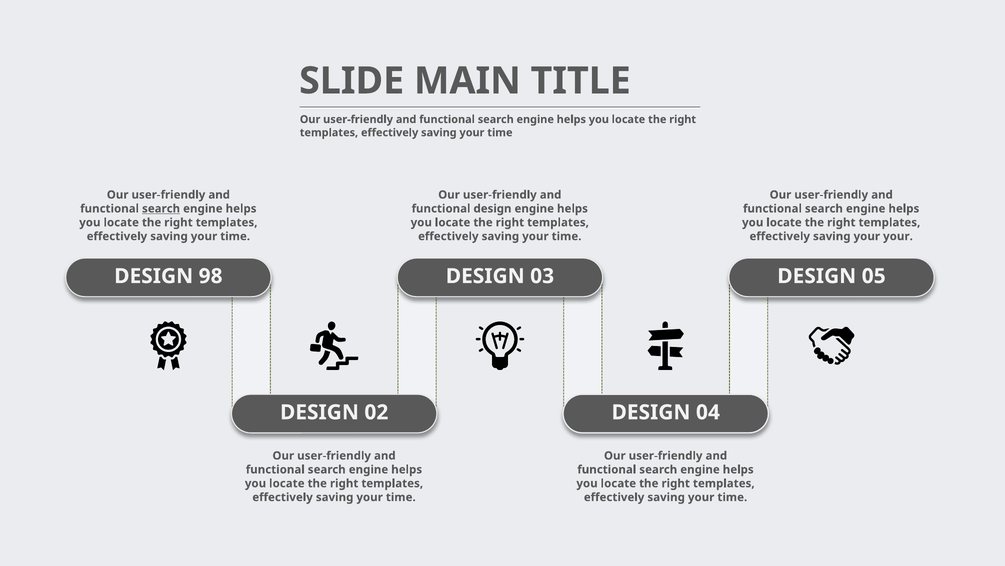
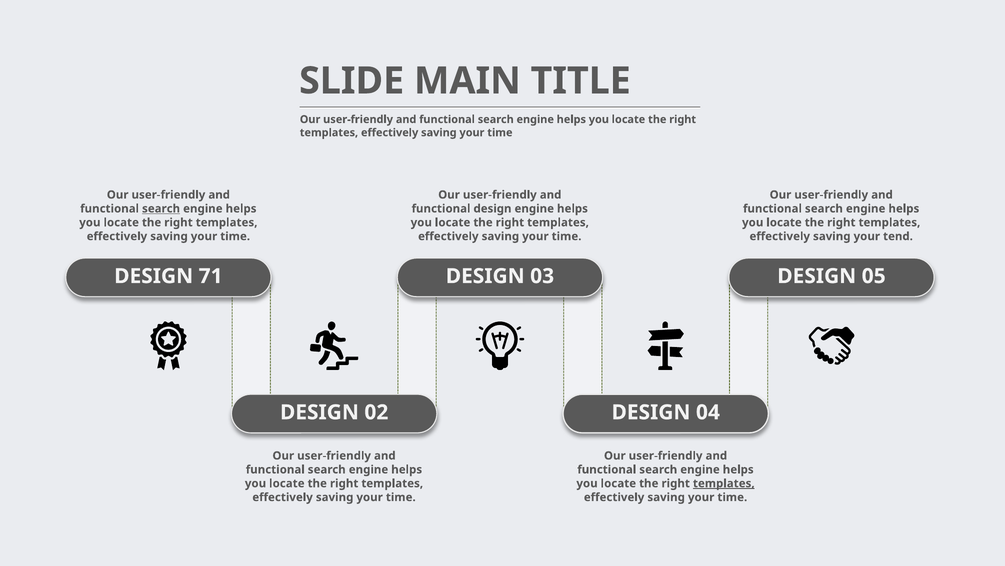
your your: your -> tend (898, 236)
98: 98 -> 71 (211, 276)
templates underline: none -> present (724, 483)
